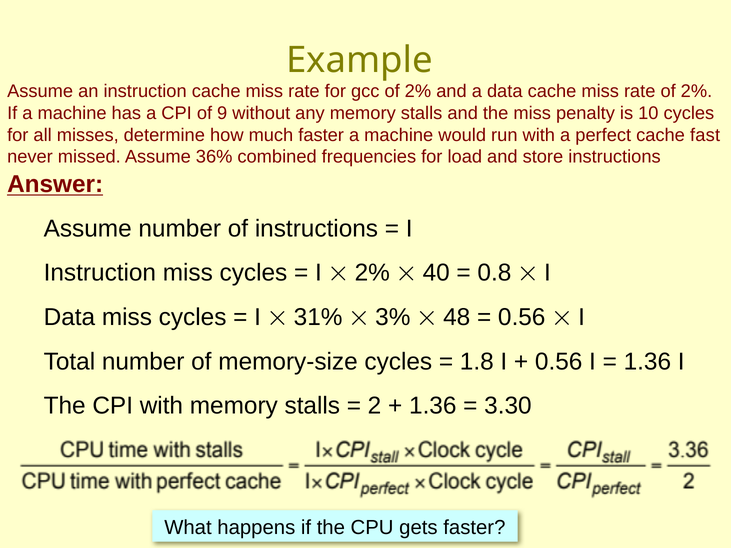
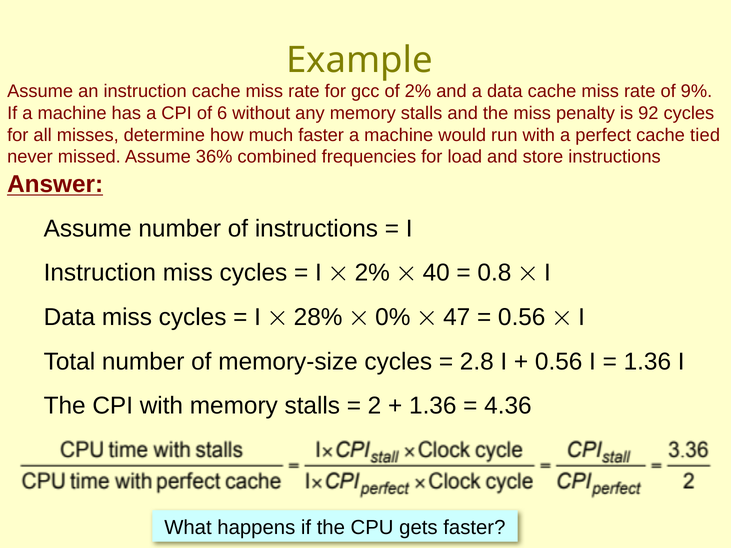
rate of 2%: 2% -> 9% (696, 91)
9: 9 -> 6 (222, 113)
10: 10 -> 92 (648, 113)
fast: fast -> tied (705, 135)
31%: 31% -> 28% (318, 317)
3%: 3% -> 0% (393, 317)
48: 48 -> 47 (457, 317)
1.8: 1.8 -> 2.8 (477, 362)
3.30: 3.30 -> 4.36 (508, 406)
